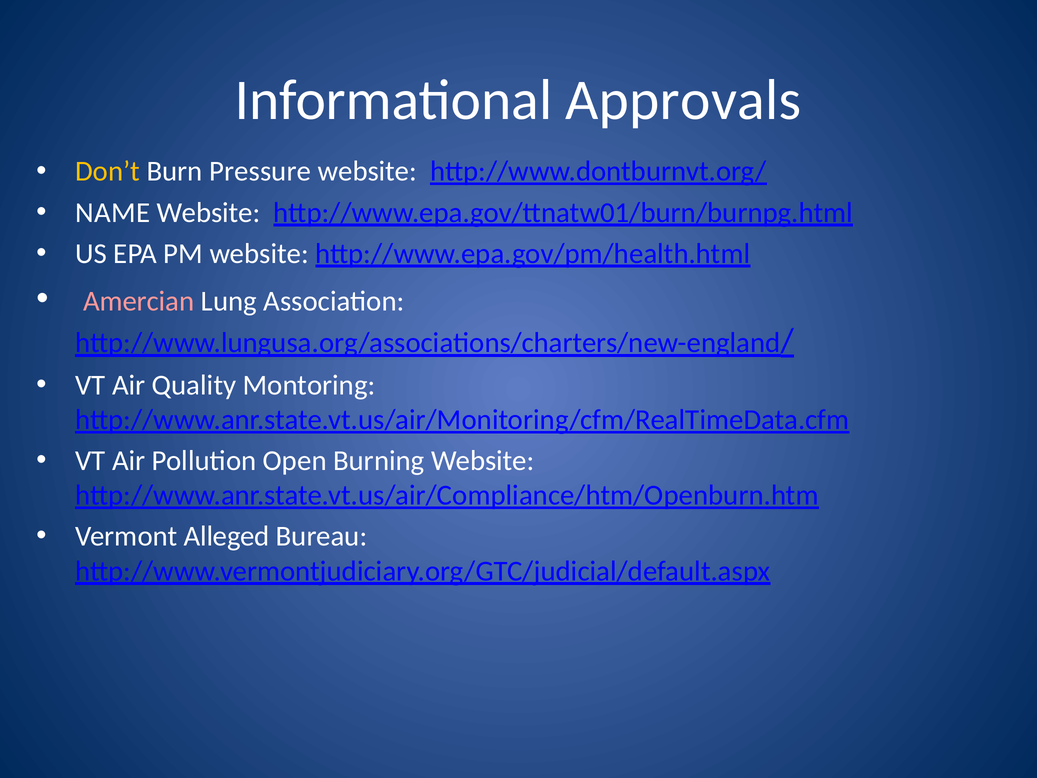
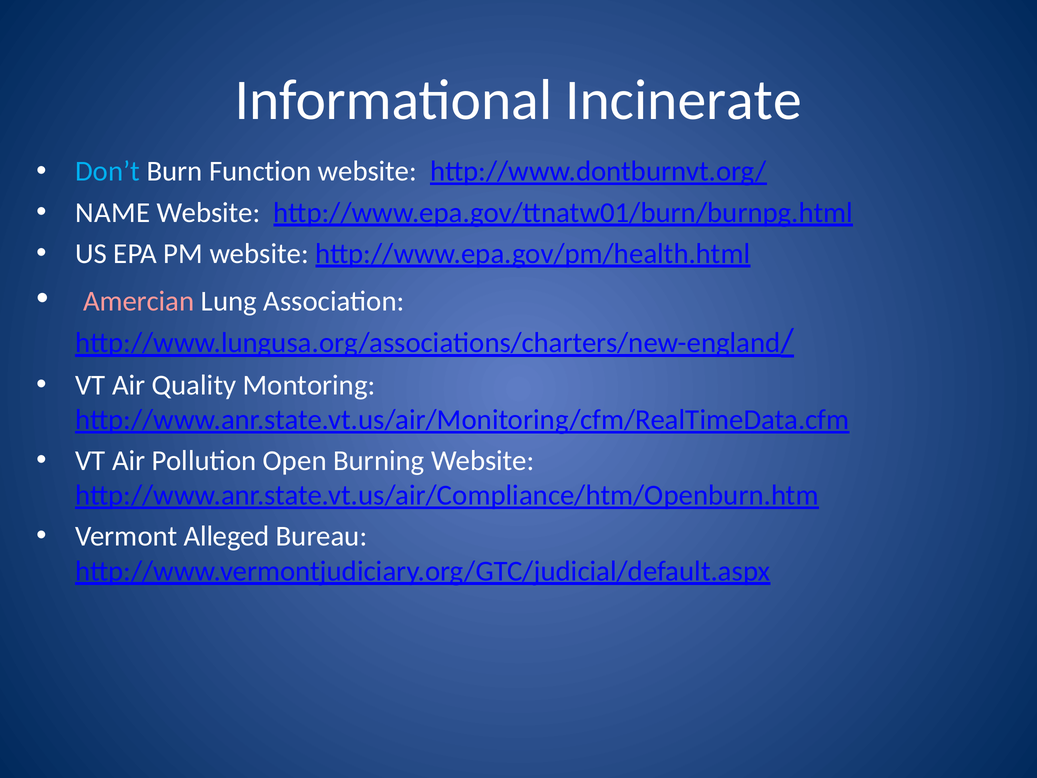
Approvals: Approvals -> Incinerate (683, 100)
Don’t colour: yellow -> light blue (108, 171)
Pressure: Pressure -> Function (260, 171)
